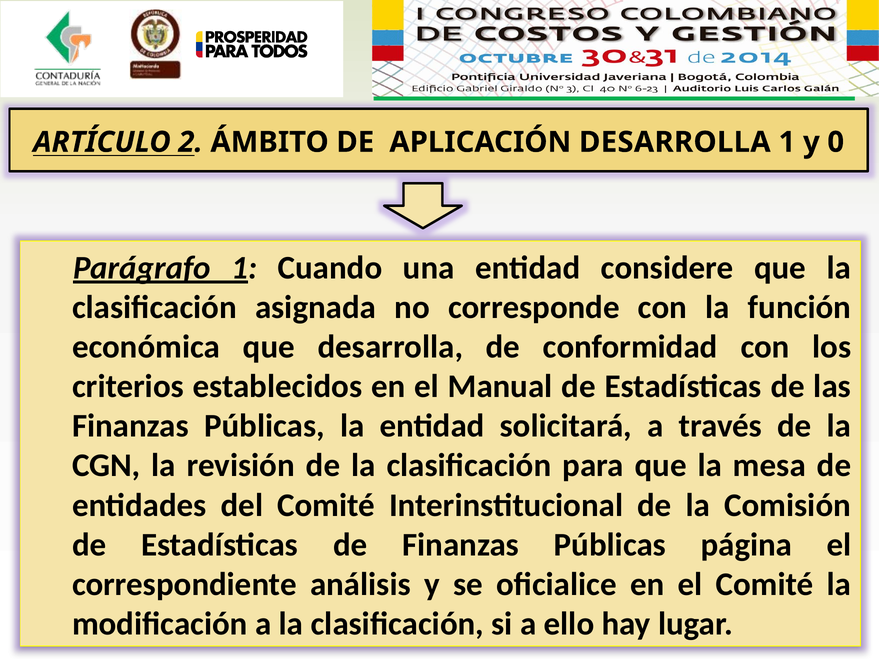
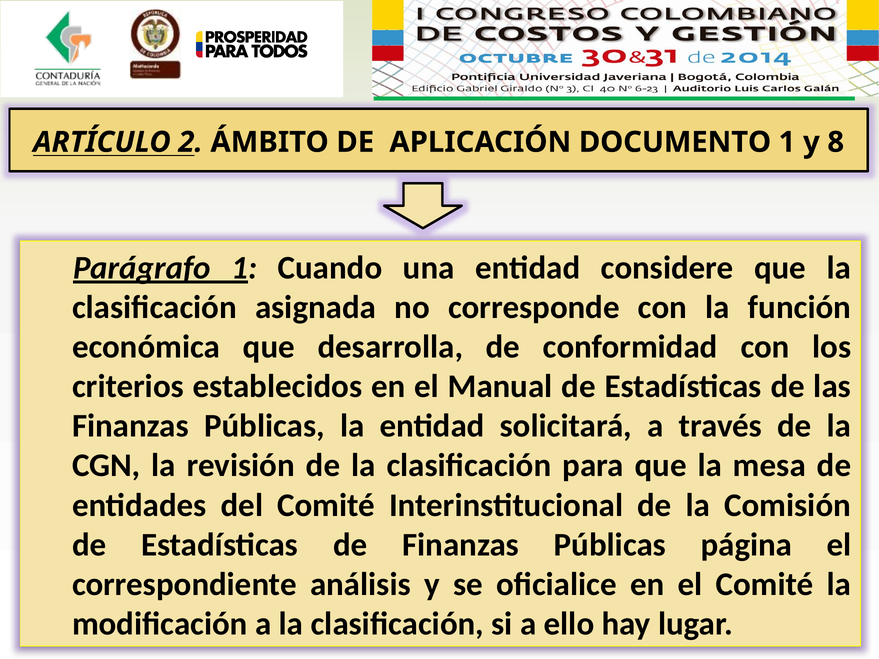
APLICACIÓN DESARROLLA: DESARROLLA -> DOCUMENTO (675, 142)
0: 0 -> 8 (836, 142)
